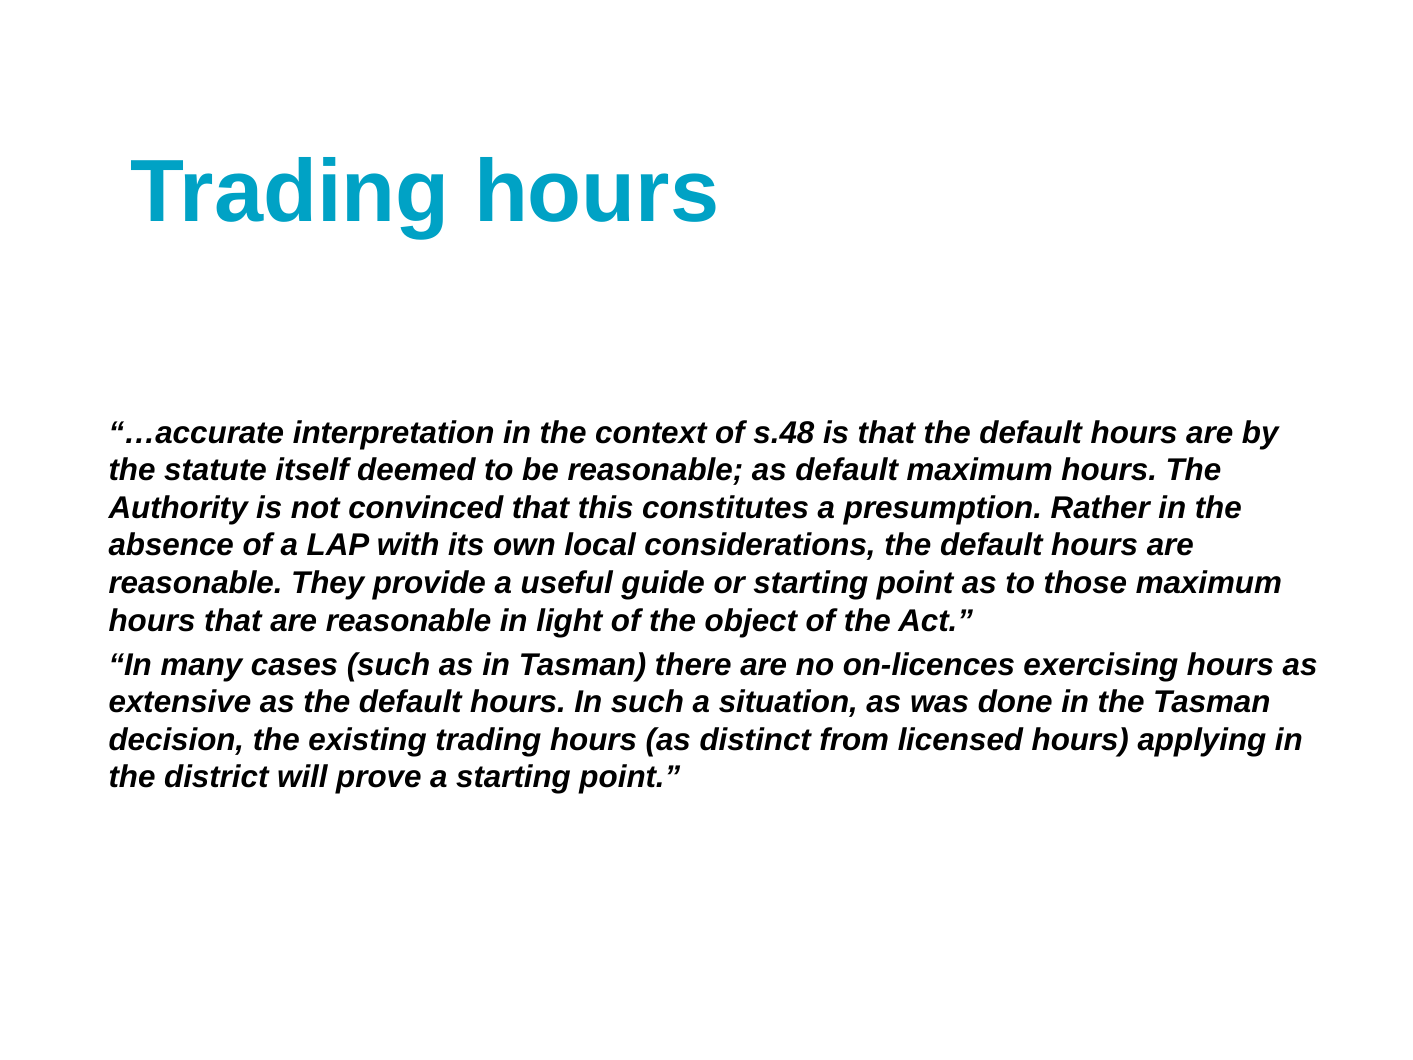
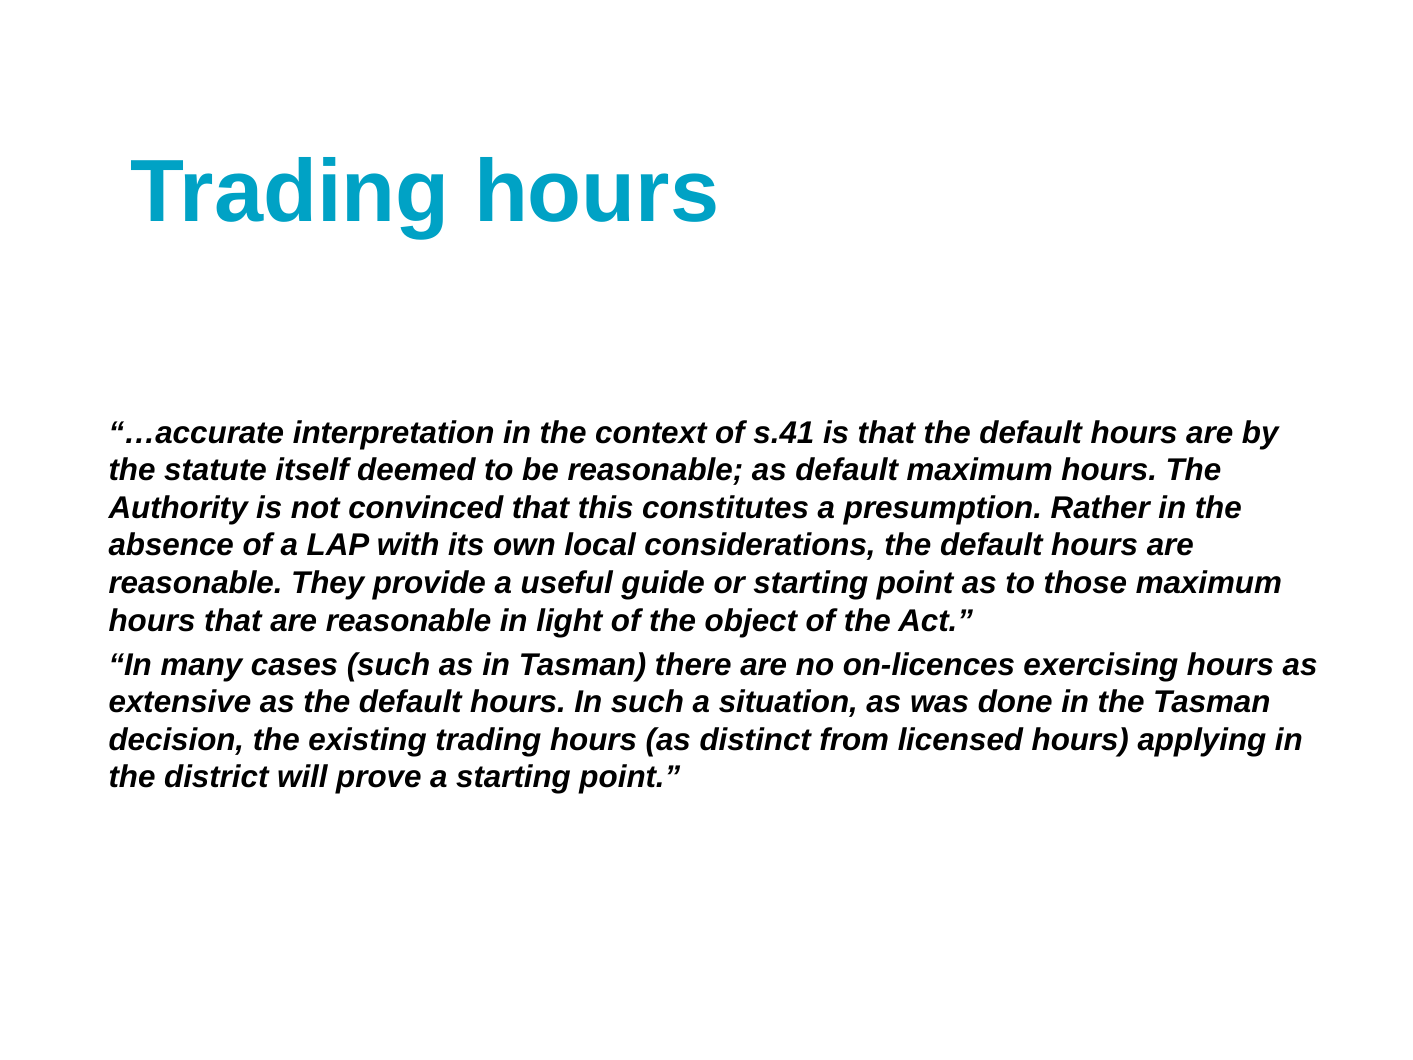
s.48: s.48 -> s.41 (784, 433)
